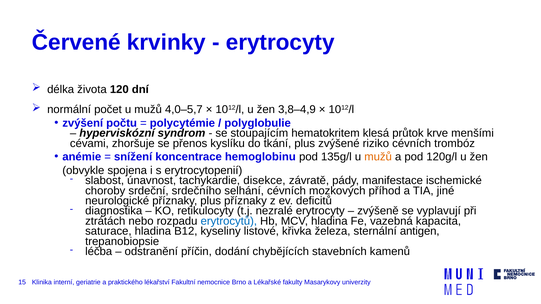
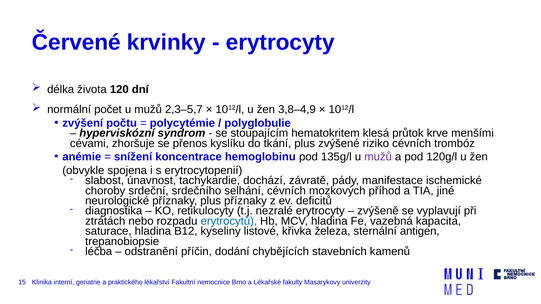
4,0–5,7: 4,0–5,7 -> 2,3–5,7 (184, 110)
mužů colour: orange -> purple (378, 157)
disekce: disekce -> dochází (265, 181)
